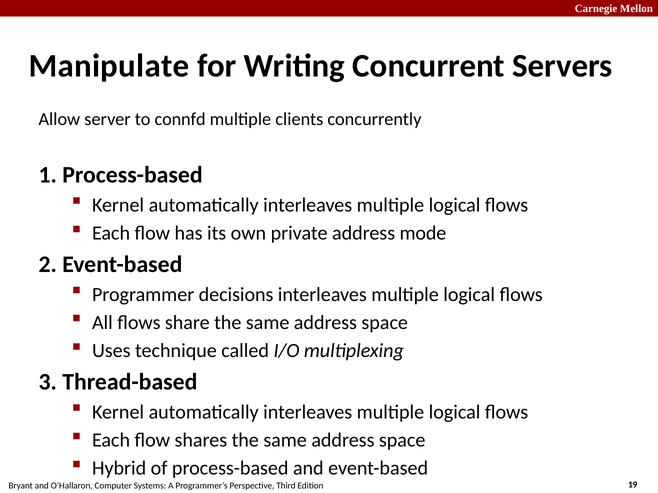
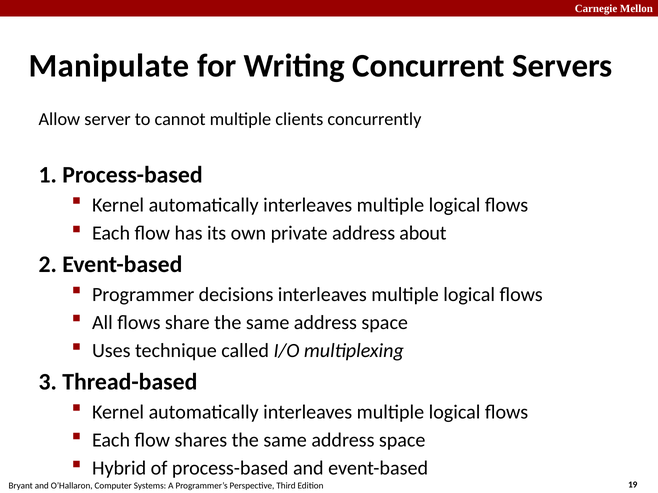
connfd: connfd -> cannot (180, 119)
mode: mode -> about (423, 233)
